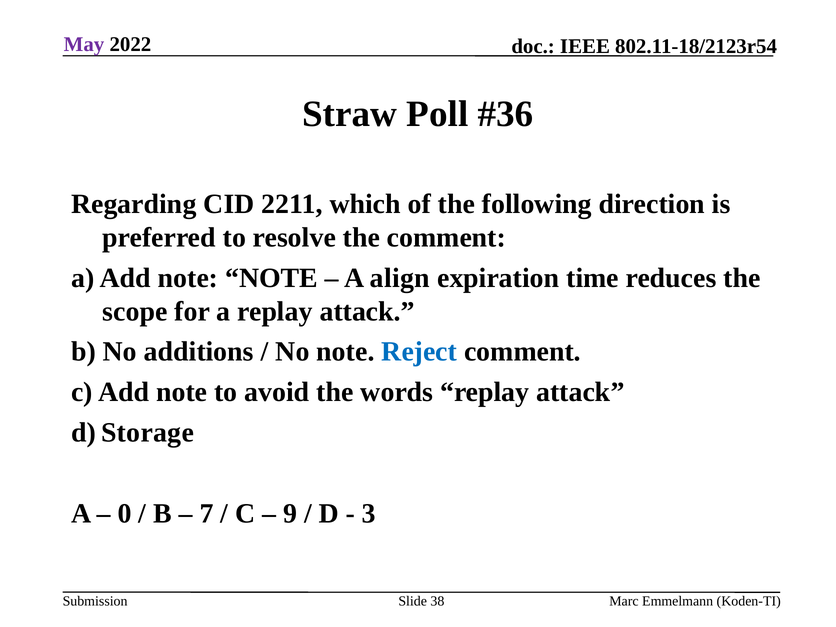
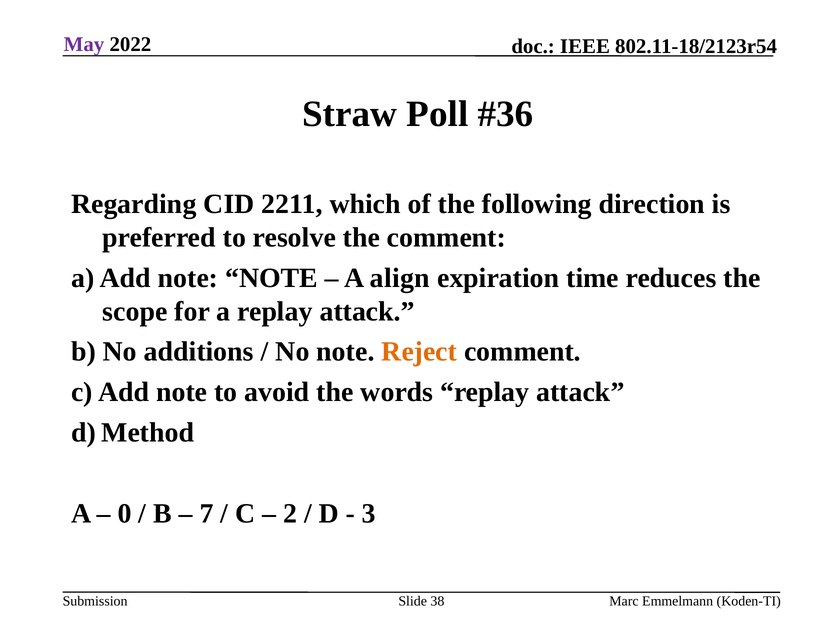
Reject colour: blue -> orange (419, 352)
Storage: Storage -> Method (148, 433)
9: 9 -> 2 (290, 513)
